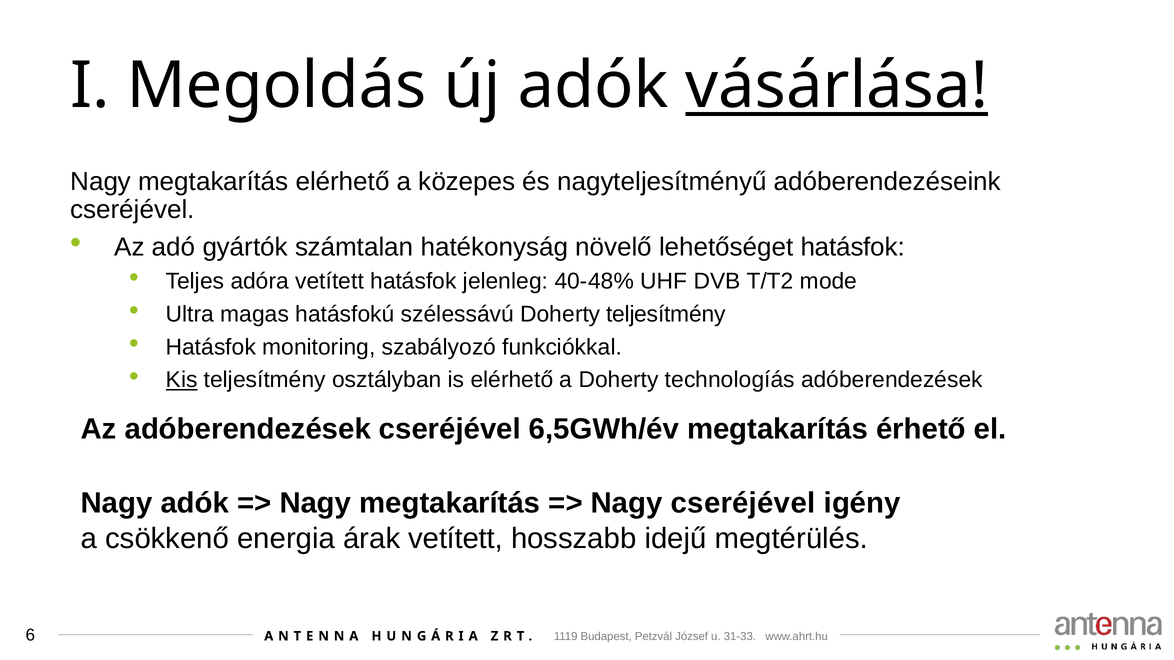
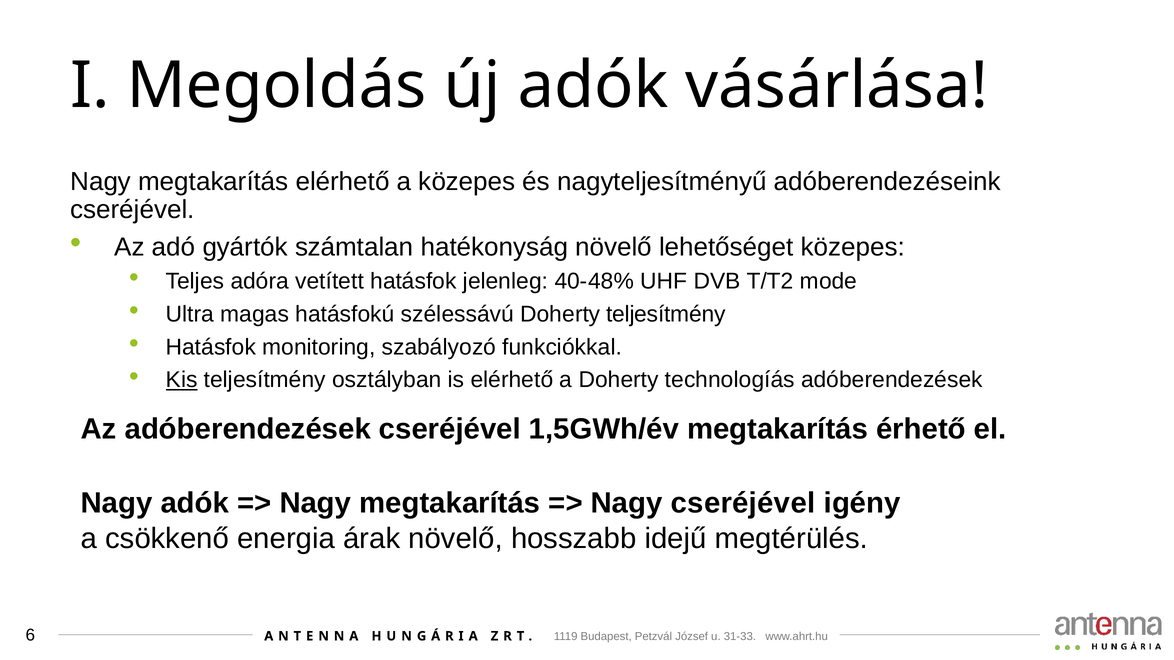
vásárlása underline: present -> none (837, 86)
lehetőséget hatásfok: hatásfok -> közepes (853, 247)
6,5GWh/év: 6,5GWh/év -> 1,5GWh/év (604, 430)
árak vetített: vetített -> növelő (456, 539)
